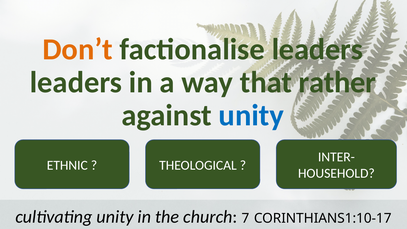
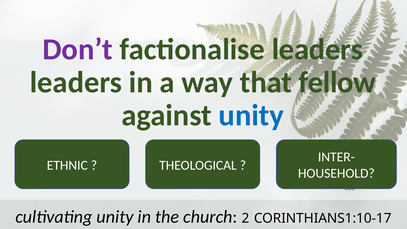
Don’t colour: orange -> purple (78, 50)
rather: rather -> fellow (337, 83)
7: 7 -> 2 (245, 218)
